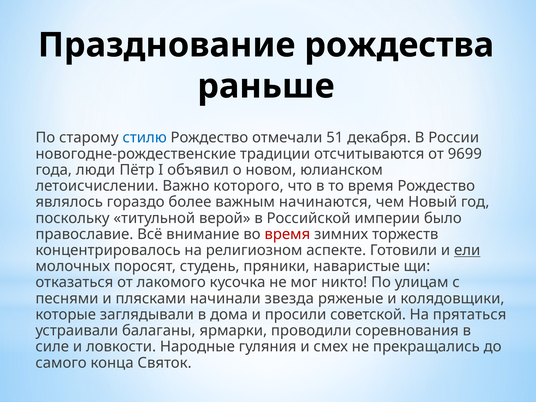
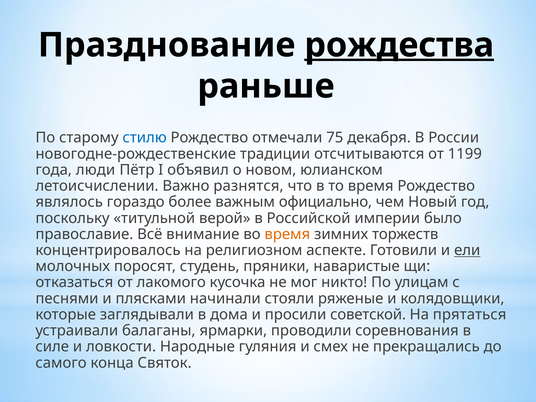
рождества underline: none -> present (399, 45)
51: 51 -> 75 (335, 138)
9699: 9699 -> 1199 (465, 154)
которого: которого -> разнятся (248, 186)
начинаются: начинаются -> официально (325, 202)
время colour: red -> orange (287, 234)
звезда: звезда -> стояли (289, 298)
